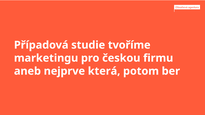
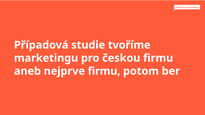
nejprve která: která -> firmu (104, 71)
